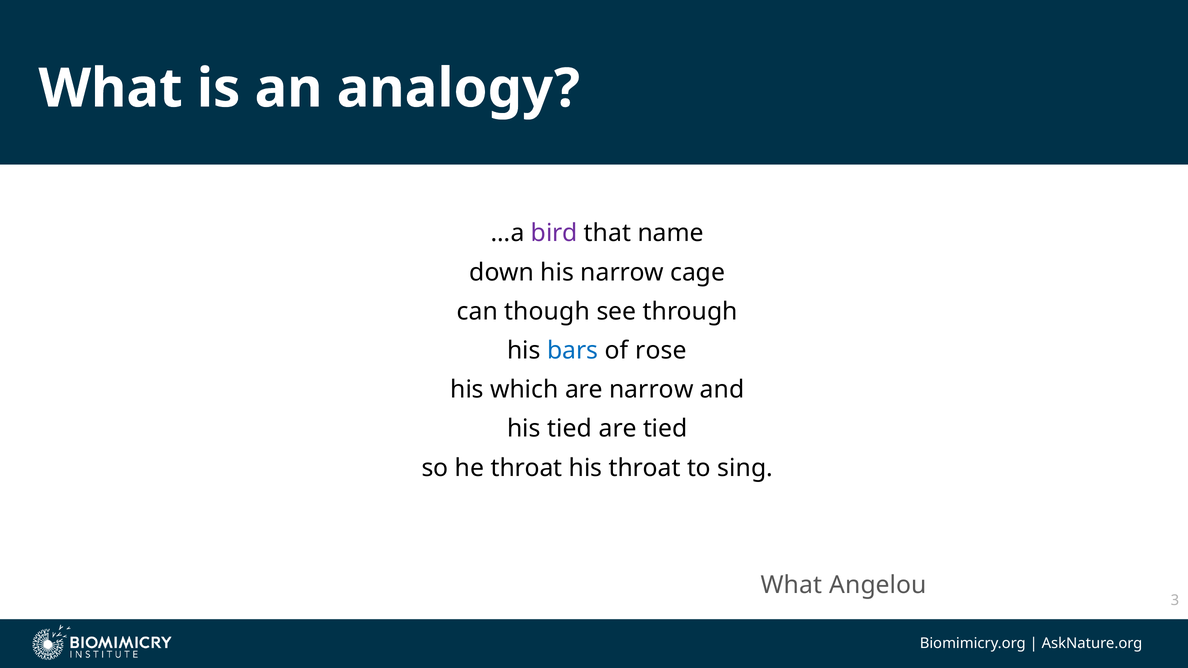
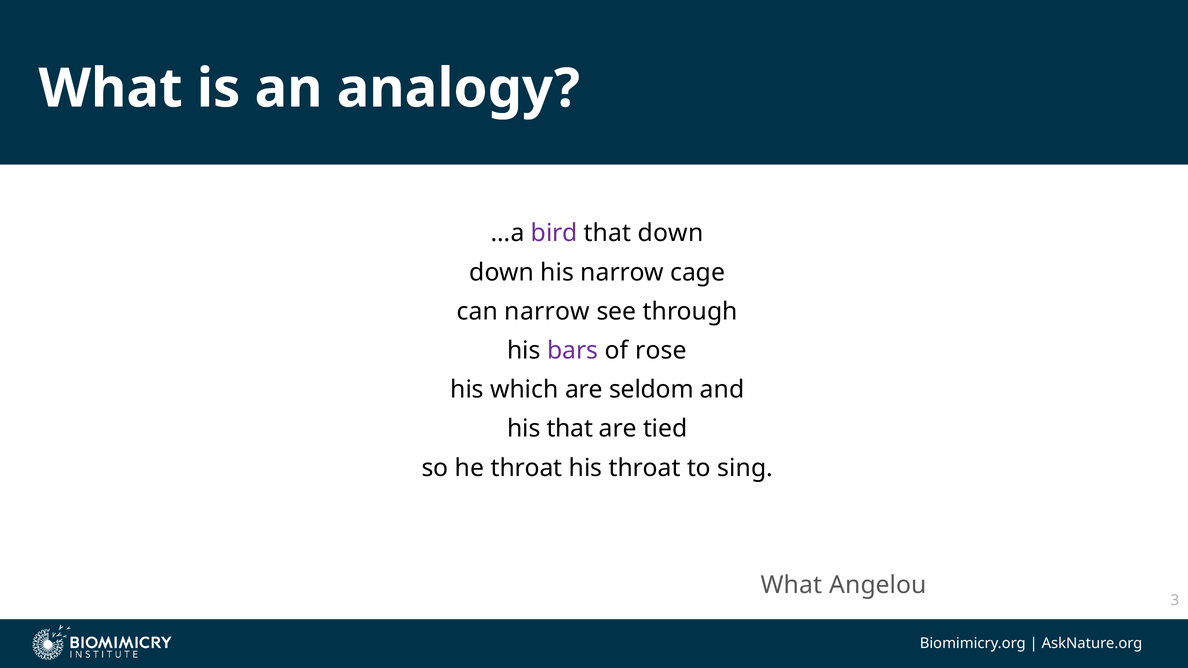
that name: name -> down (670, 233)
can though: though -> narrow (547, 312)
bars colour: blue -> purple (573, 351)
are narrow: narrow -> seldom (651, 390)
his tied: tied -> that (570, 429)
